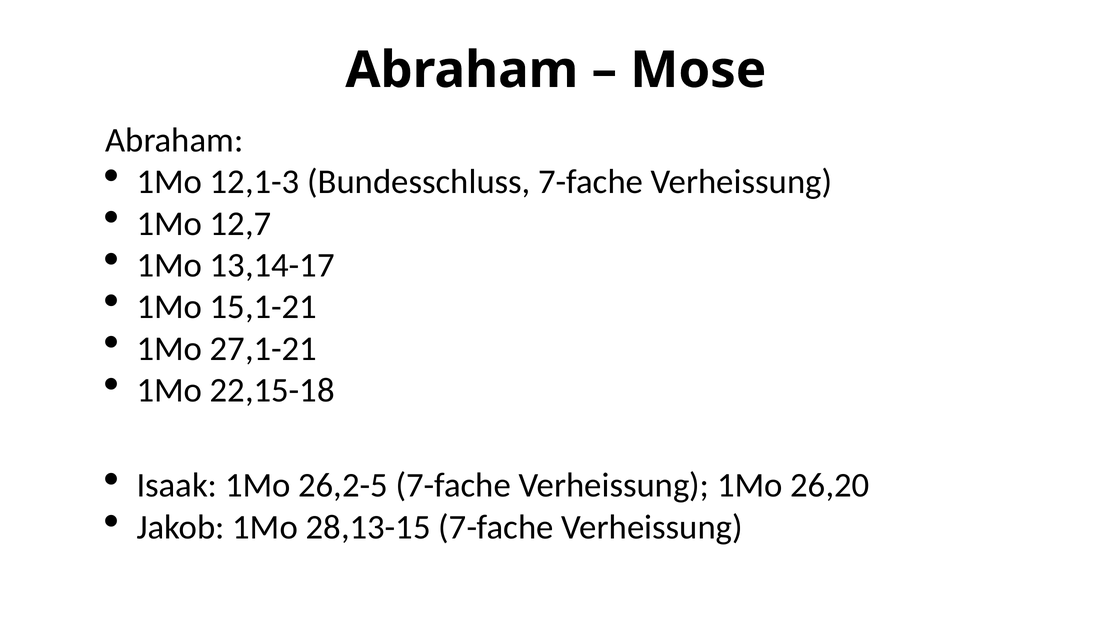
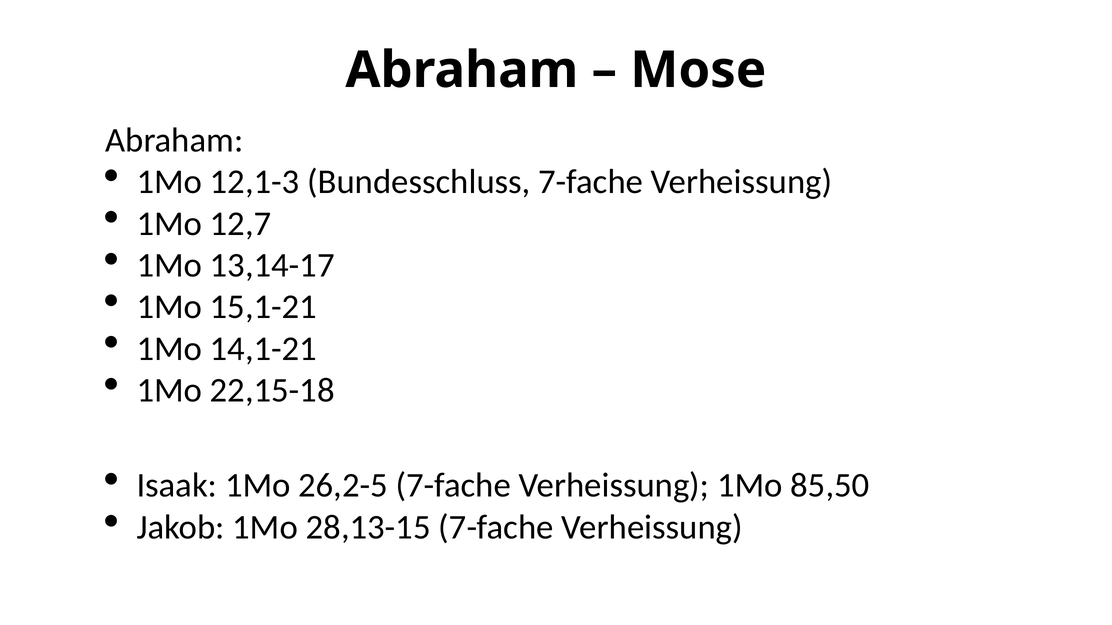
27,1-21: 27,1-21 -> 14,1-21 (263, 349)
26,20: 26,20 -> 85,50 (830, 486)
